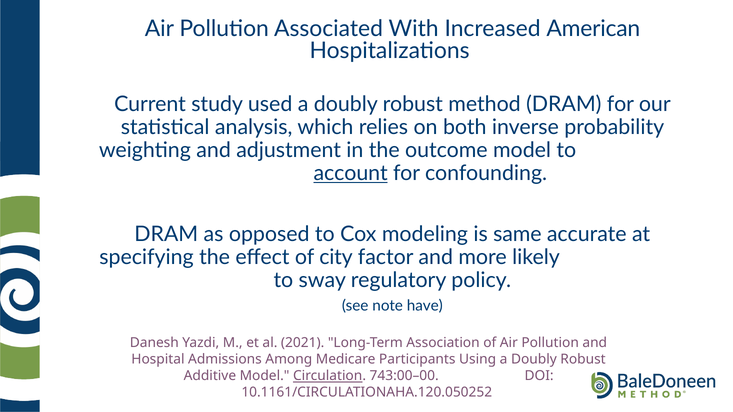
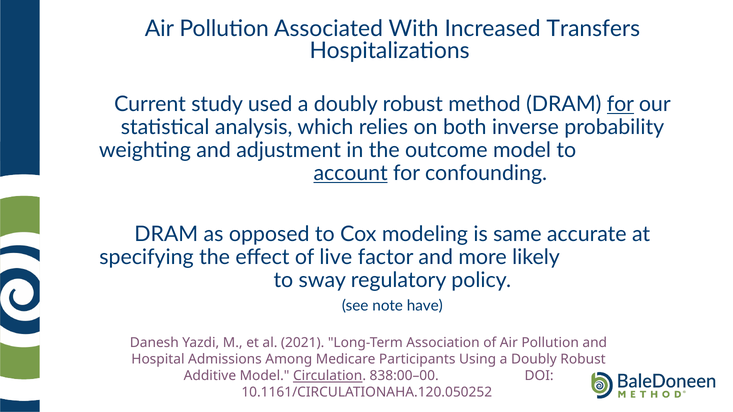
American: American -> Transfers (593, 29)
for underline: none -> present (620, 104)
city: city -> live (336, 258)
743:00–00: 743:00–00 -> 838:00–00 (404, 376)
